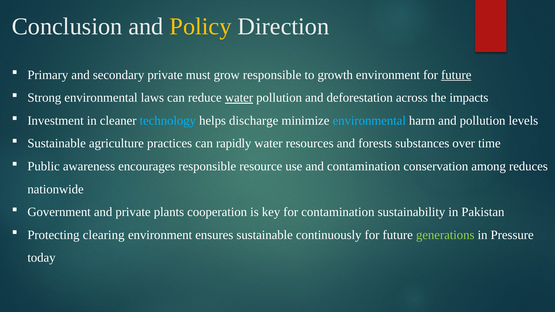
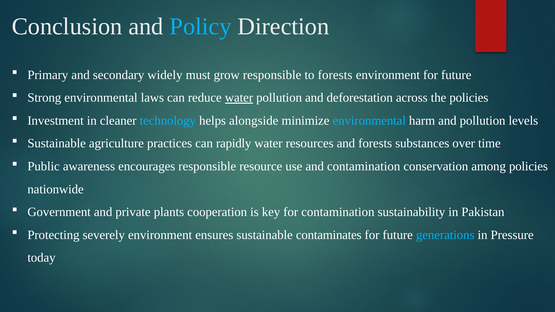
Policy colour: yellow -> light blue (201, 26)
secondary private: private -> widely (165, 75)
to growth: growth -> forests (335, 75)
future underline: present -> none (456, 75)
the impacts: impacts -> policies (469, 98)
discharge: discharge -> alongside (254, 121)
among reduces: reduces -> policies (528, 166)
clearing: clearing -> severely (104, 235)
continuously: continuously -> contaminates (329, 235)
generations colour: light green -> light blue (445, 235)
